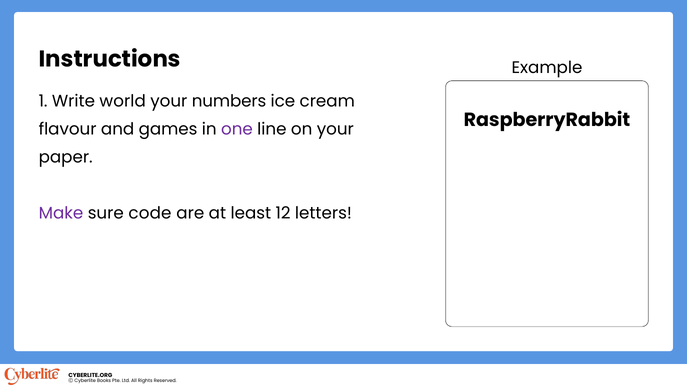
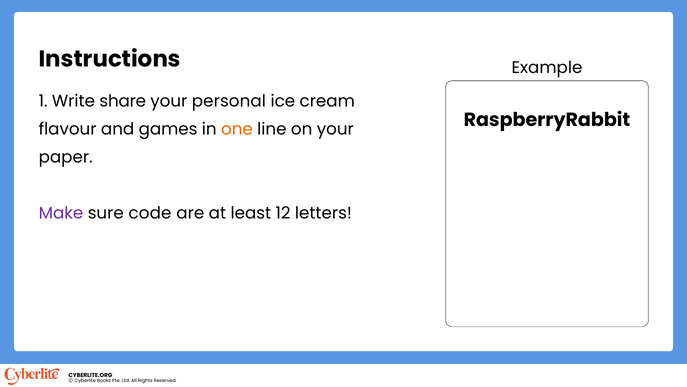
world: world -> share (123, 101)
numbers: numbers -> personal (229, 101)
one colour: purple -> orange (237, 129)
